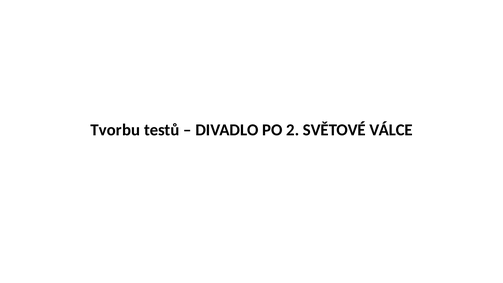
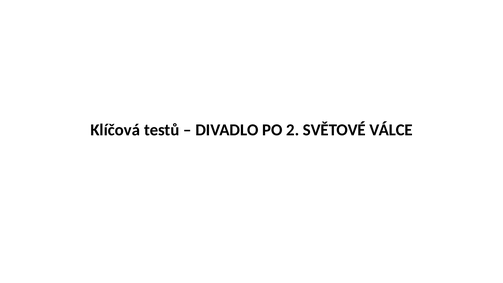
Tvorbu: Tvorbu -> Klíčová (115, 130)
